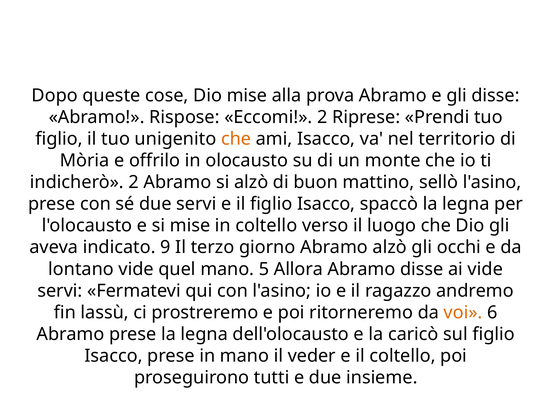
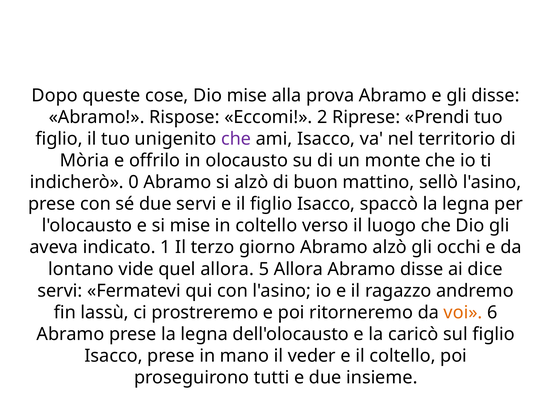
che colour: orange -> purple (236, 139)
indicherò 2: 2 -> 0 (134, 182)
9: 9 -> 1 (165, 247)
quel mano: mano -> allora (227, 269)
ai vide: vide -> dice (485, 269)
